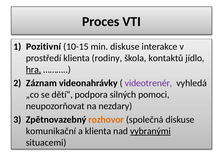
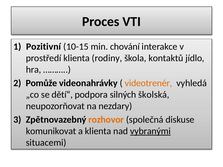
min diskuse: diskuse -> chování (125, 47)
hra underline: present -> none (34, 70)
Záznam: Záznam -> Pomůže (41, 83)
videotrenér colour: purple -> orange (148, 83)
pomoci: pomoci -> školská (154, 95)
komunikační: komunikační -> komunikovat (51, 131)
